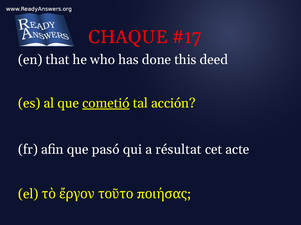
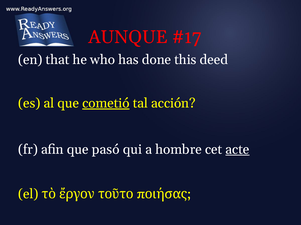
CHAQUE: CHAQUE -> AUNQUE (128, 37)
résultat: résultat -> hombre (179, 150)
acte underline: none -> present (237, 150)
